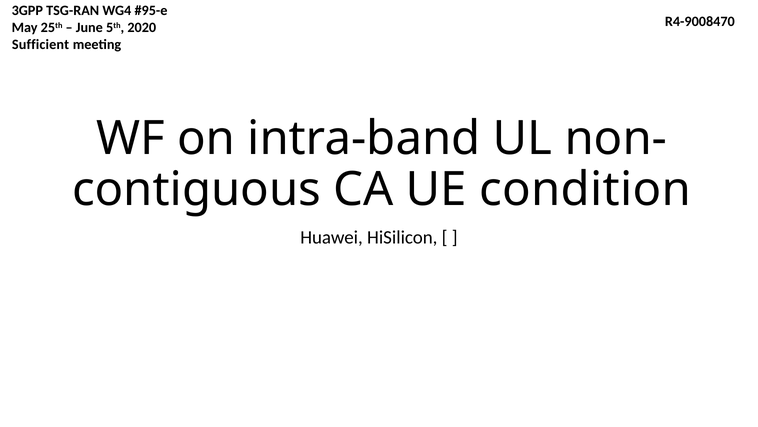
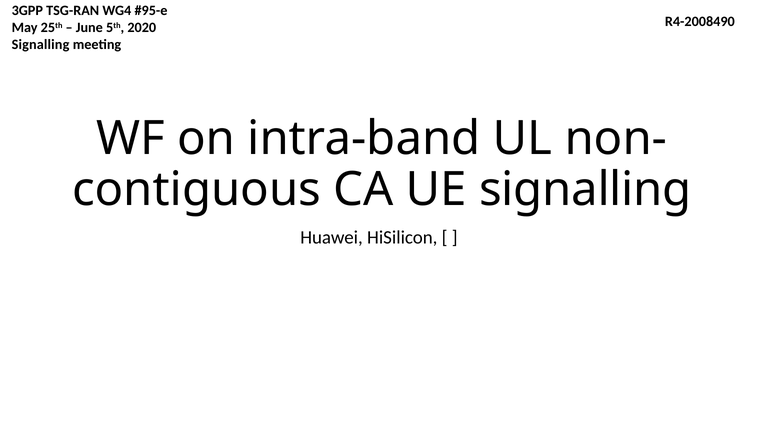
R4-9008470: R4-9008470 -> R4-2008490 (700, 22)
Sufficient: Sufficient -> Signalling (41, 45)
UE condition: condition -> signalling (585, 189)
